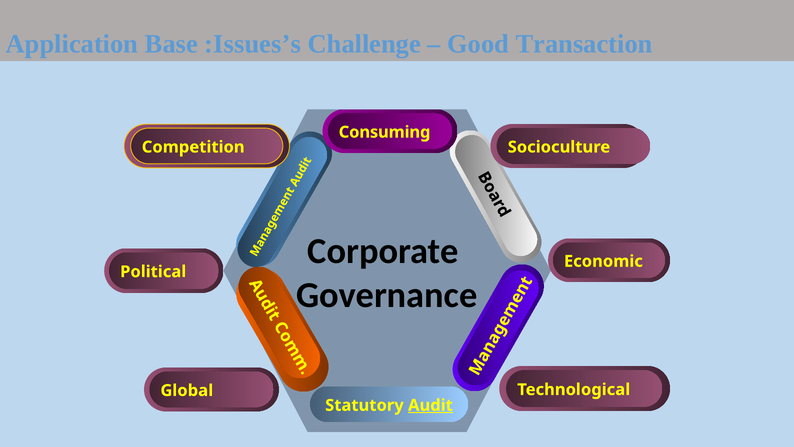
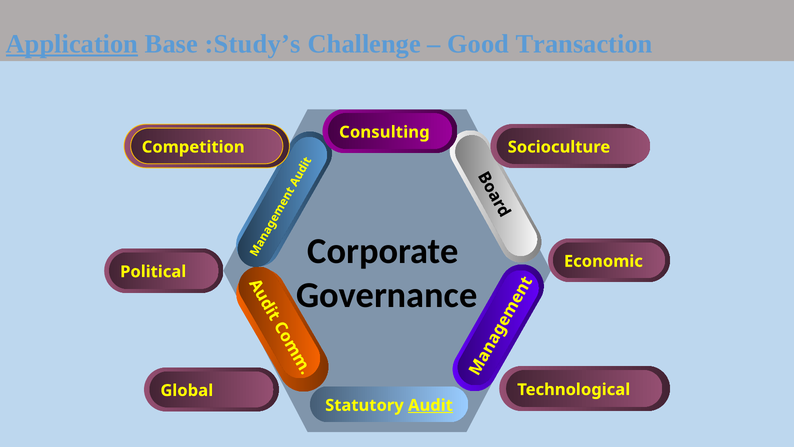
Application underline: none -> present (72, 44)
:Issues’s: :Issues’s -> :Study’s (253, 44)
Consuming: Consuming -> Consulting (384, 132)
